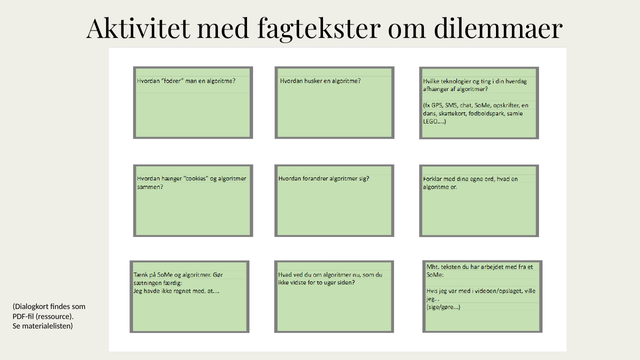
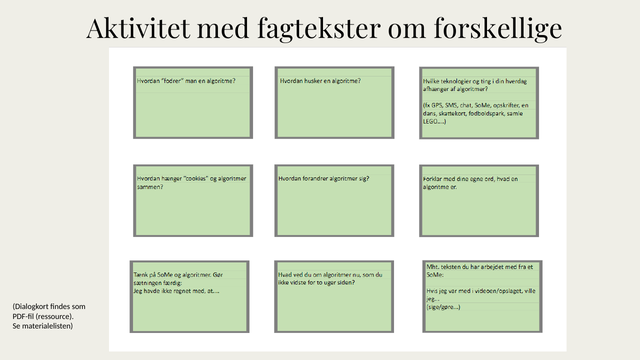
dilemmaer: dilemmaer -> forskellige (498, 29)
